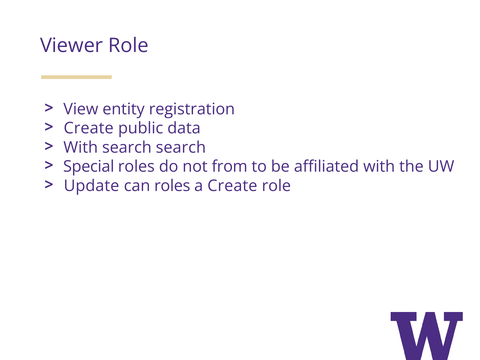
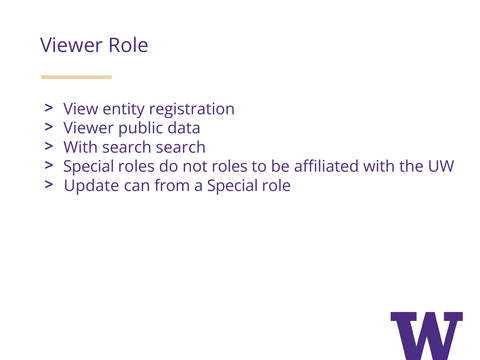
Create: Create -> Viewer (89, 128)
not from: from -> roles (230, 167)
can roles: roles -> from (172, 186)
a Create: Create -> Special (233, 186)
